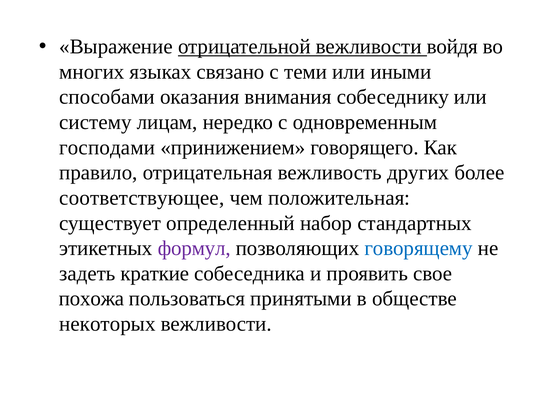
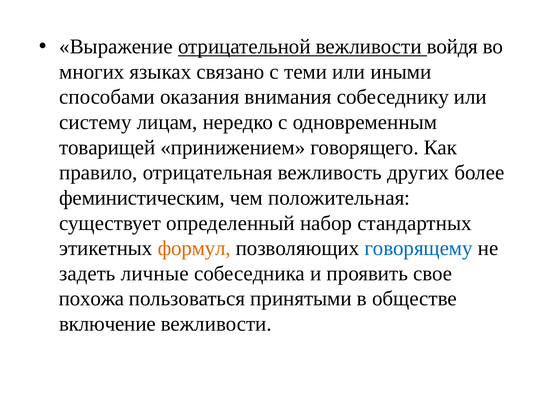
господами: господами -> товарищей (107, 147)
соответствующее: соответствующее -> феминистическим (142, 198)
формул colour: purple -> orange (194, 248)
краткие: краткие -> личные (155, 274)
некоторых: некоторых -> включение (107, 324)
